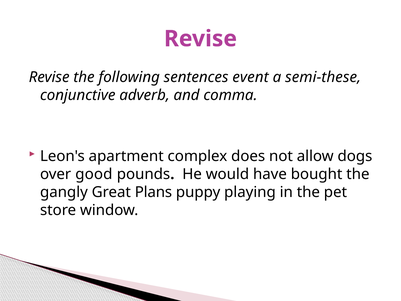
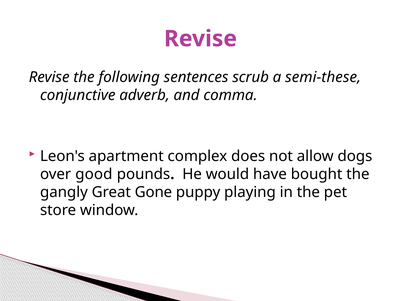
event: event -> scrub (251, 77)
Plans: Plans -> Gone (153, 192)
